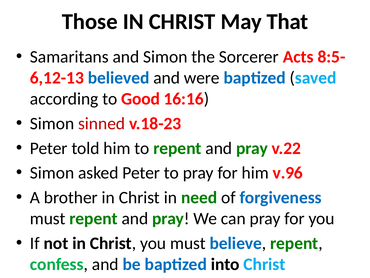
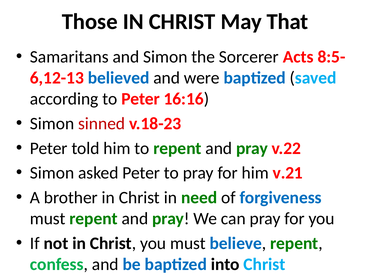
to Good: Good -> Peter (141, 99)
v.96: v.96 -> v.21 (288, 173)
